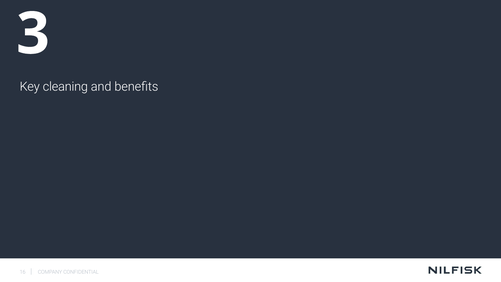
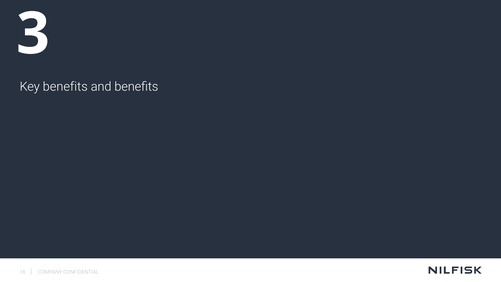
Key cleaning: cleaning -> benefits (65, 87)
